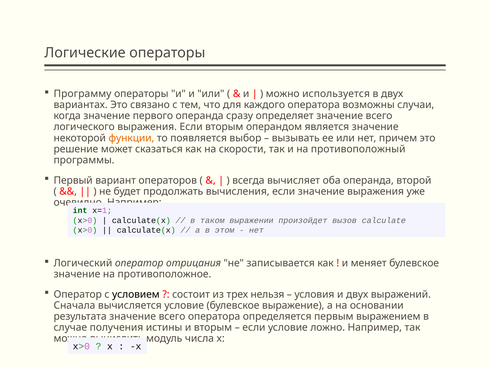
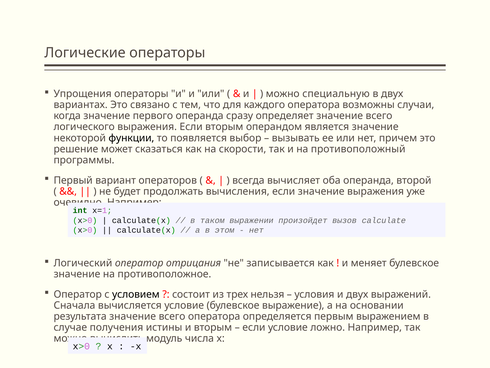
Программу: Программу -> Упрощения (83, 94)
используется: используется -> специальную (336, 94)
функции colour: orange -> black (131, 138)
